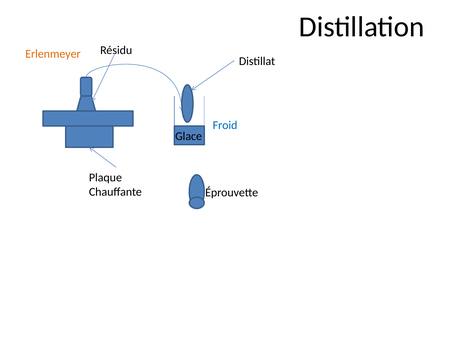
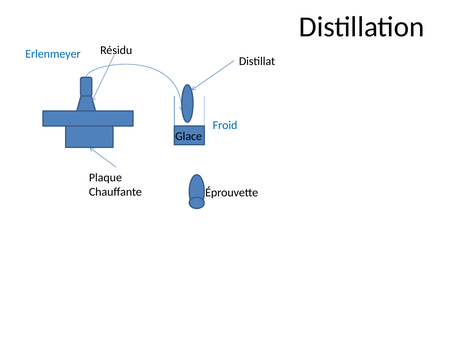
Erlenmeyer colour: orange -> blue (53, 54)
